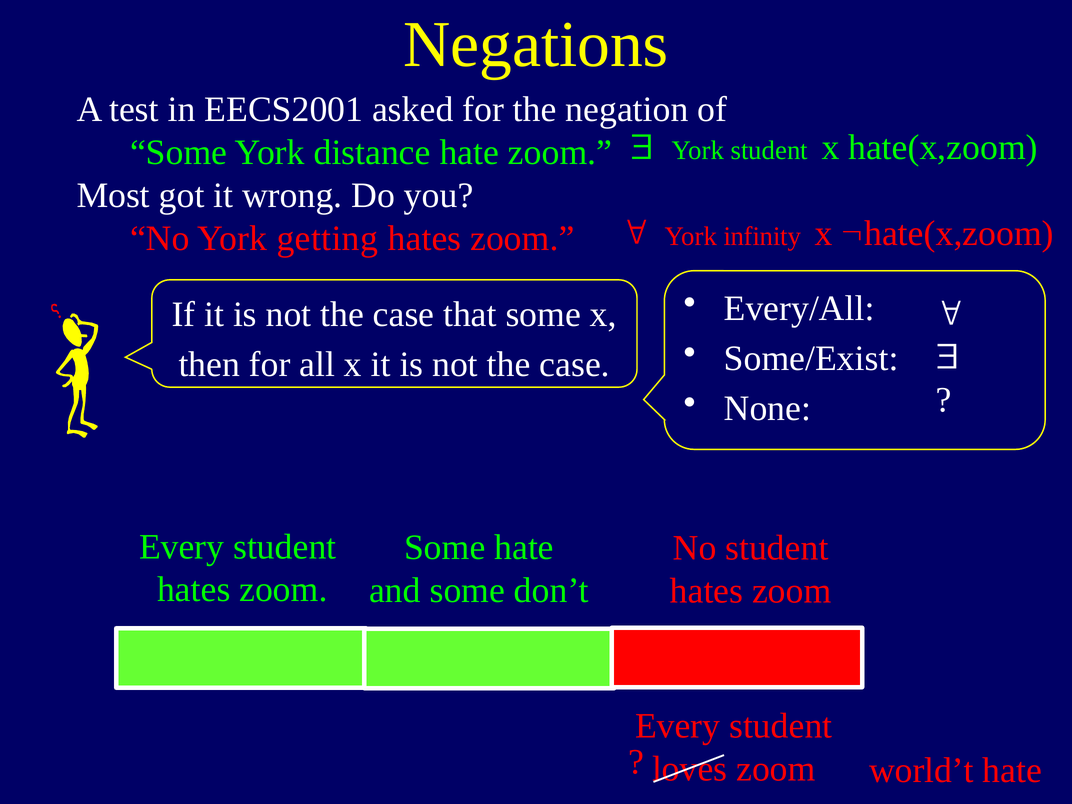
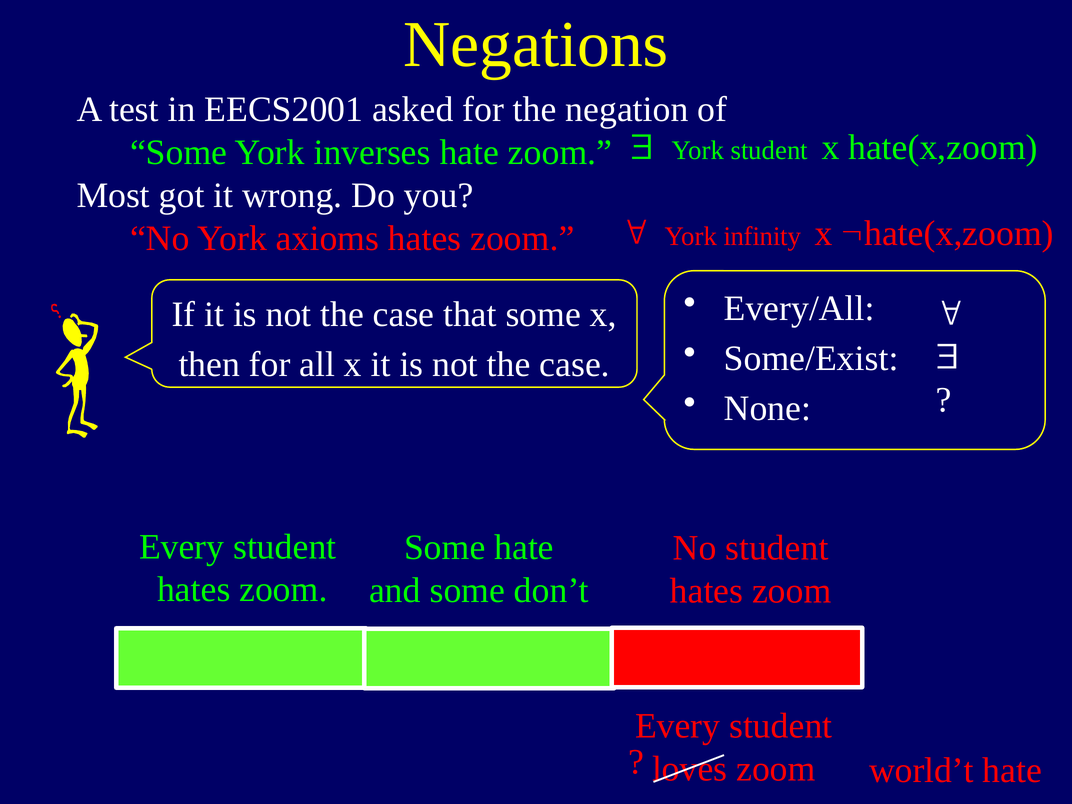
distance: distance -> inverses (372, 152)
getting: getting -> axioms (328, 238)
